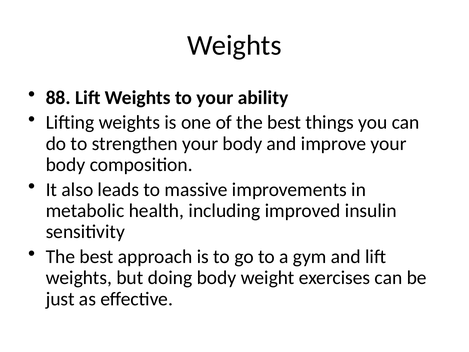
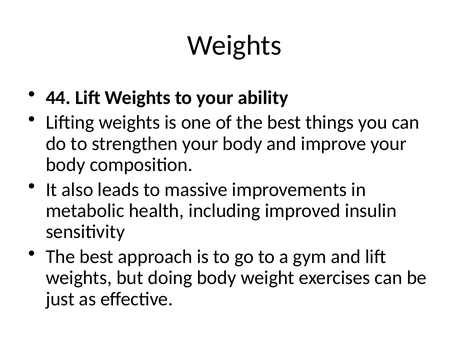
88: 88 -> 44 (58, 98)
